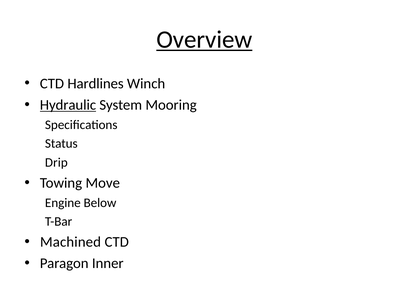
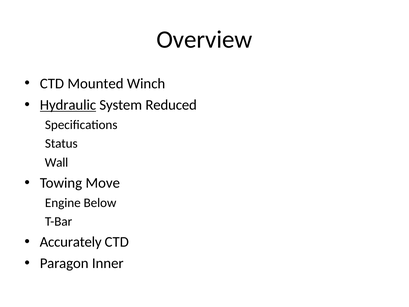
Overview underline: present -> none (204, 40)
Hardlines: Hardlines -> Mounted (95, 84)
Mooring: Mooring -> Reduced (171, 105)
Drip: Drip -> Wall (56, 162)
Machined: Machined -> Accurately (71, 242)
